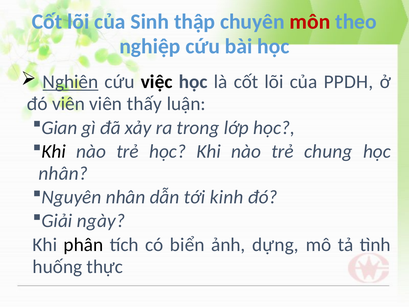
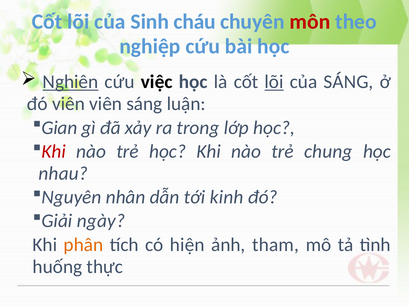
thập: thập -> cháu (195, 22)
lõi underline: none -> present (274, 82)
của PPDH: PPDH -> SÁNG (349, 82)
viên thấy: thấy -> sáng (144, 104)
Khi colour: black -> red (54, 151)
nhân: nhân -> nhau (63, 173)
phân colour: black -> orange (83, 245)
biển: biển -> hiện (187, 245)
dựng: dựng -> tham (276, 245)
